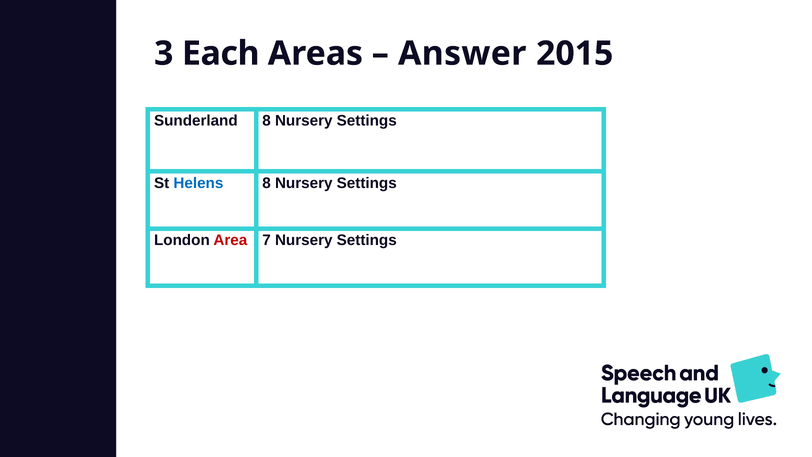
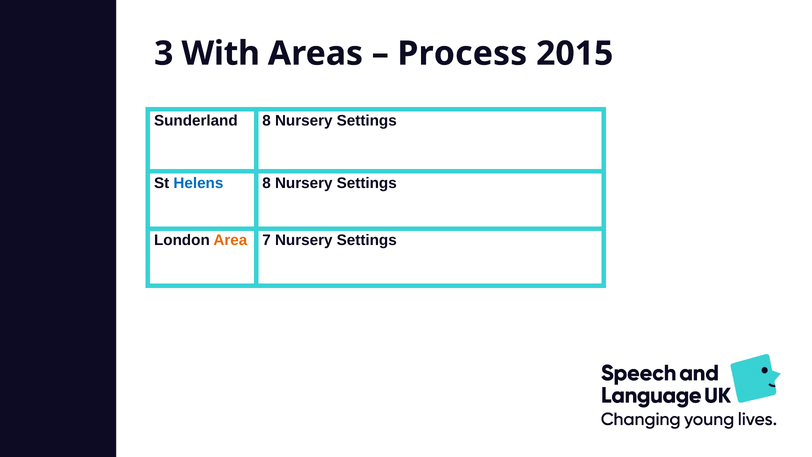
Each: Each -> With (221, 54)
Answer: Answer -> Process (462, 54)
Area colour: red -> orange (230, 240)
